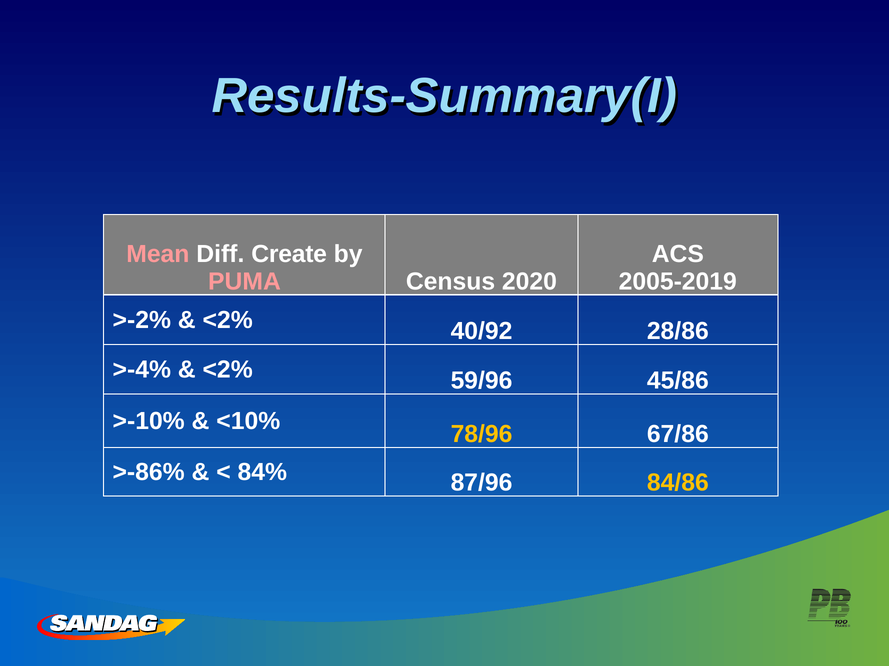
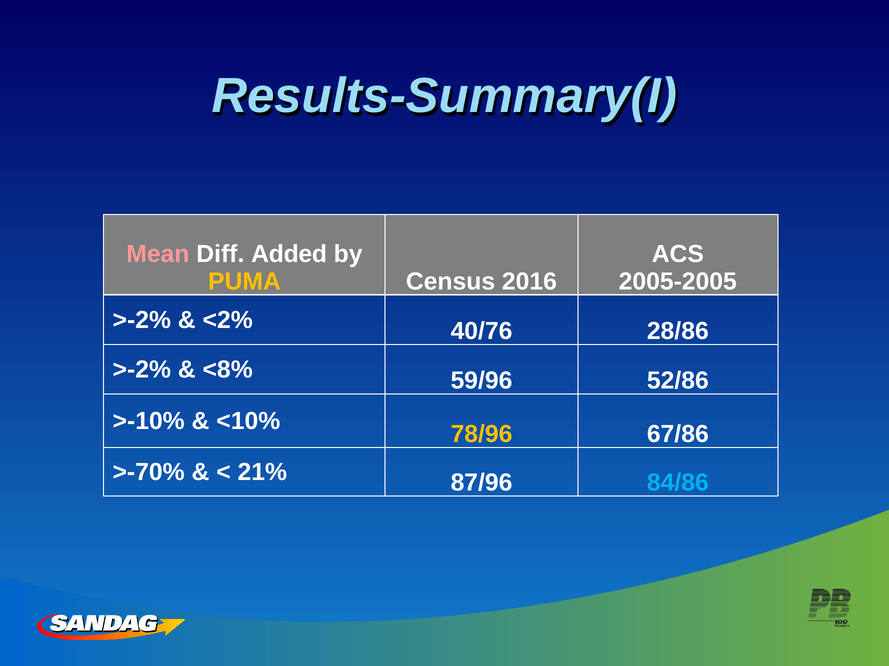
Create: Create -> Added (289, 254)
PUMA colour: pink -> yellow (244, 282)
2020: 2020 -> 2016 (529, 282)
2005-2019: 2005-2019 -> 2005-2005 (678, 282)
40/92: 40/92 -> 40/76 (482, 331)
>-4%: >-4% -> >-2% (142, 370)
<2%: <2% -> <8% (228, 370)
45/86: 45/86 -> 52/86 (678, 381)
>-86%: >-86% -> >-70% (149, 473)
84%: 84% -> 21% (262, 473)
84/86 colour: yellow -> light blue (678, 483)
